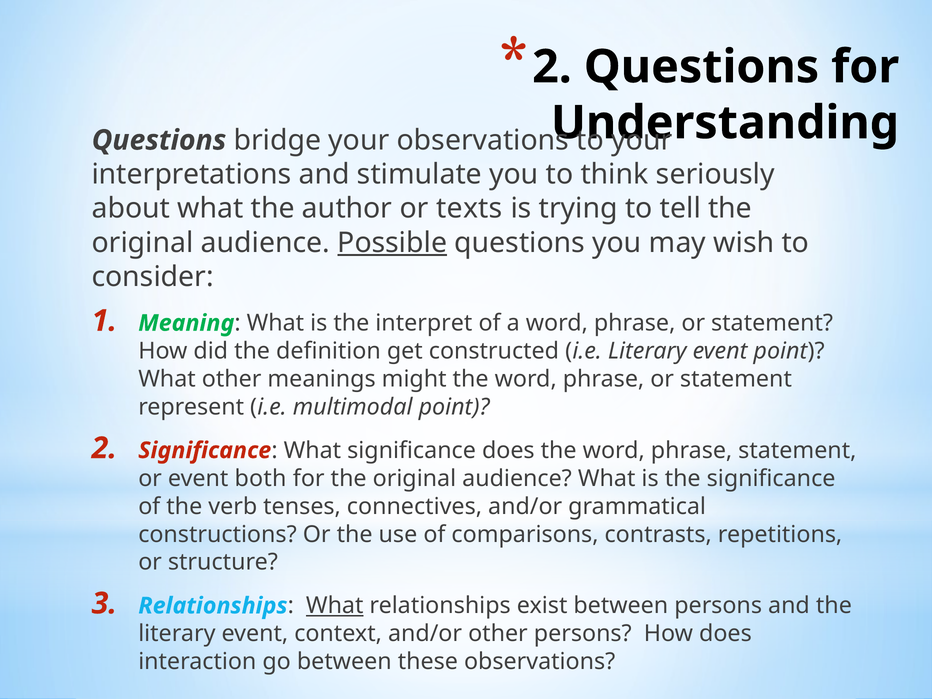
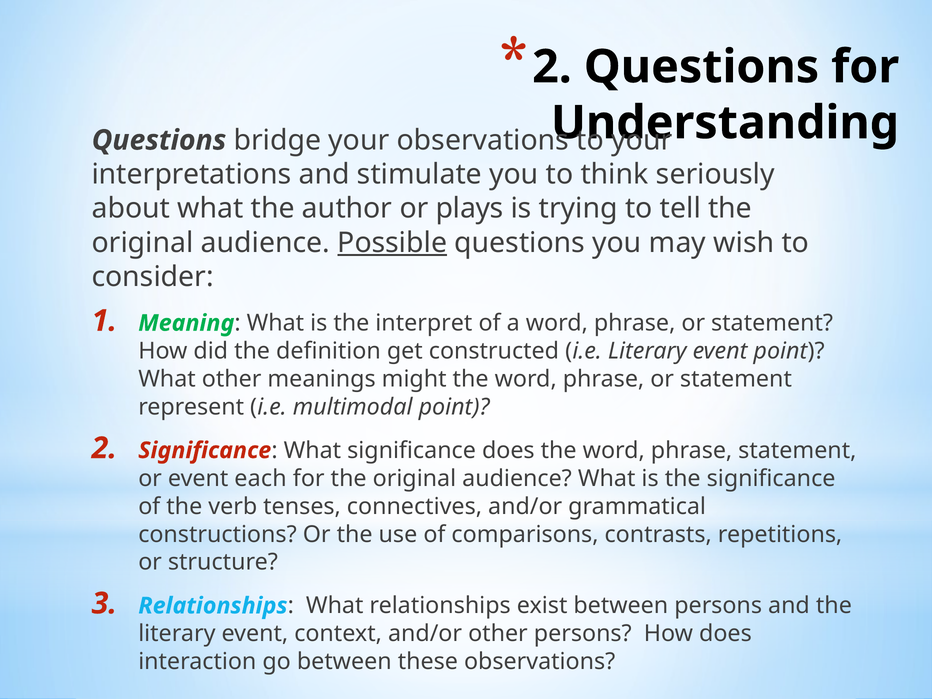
texts: texts -> plays (470, 209)
both: both -> each (261, 478)
What underline: present -> none (335, 606)
